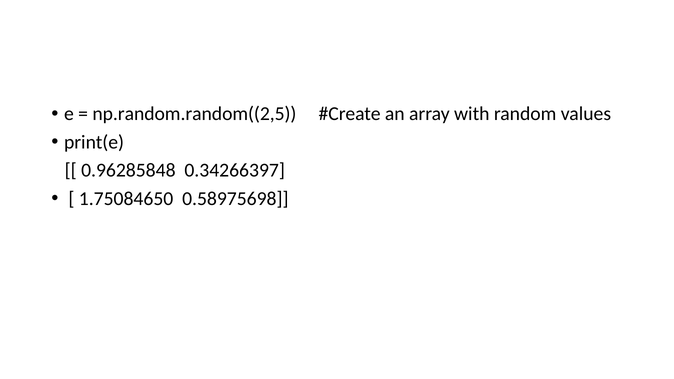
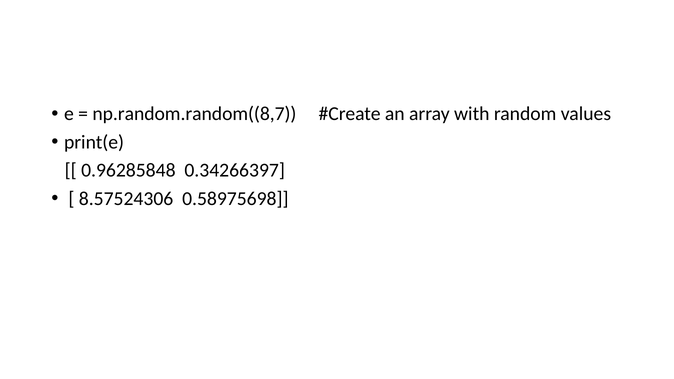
np.random.random((2,5: np.random.random((2,5 -> np.random.random((8,7 (194, 114)
1.75084650: 1.75084650 -> 8.57524306 (126, 199)
